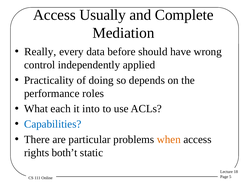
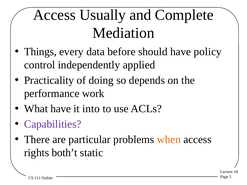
Really: Really -> Things (40, 52)
wrong: wrong -> policy (208, 52)
roles: roles -> work (93, 94)
What each: each -> have (61, 109)
Capabilities colour: blue -> purple (53, 124)
